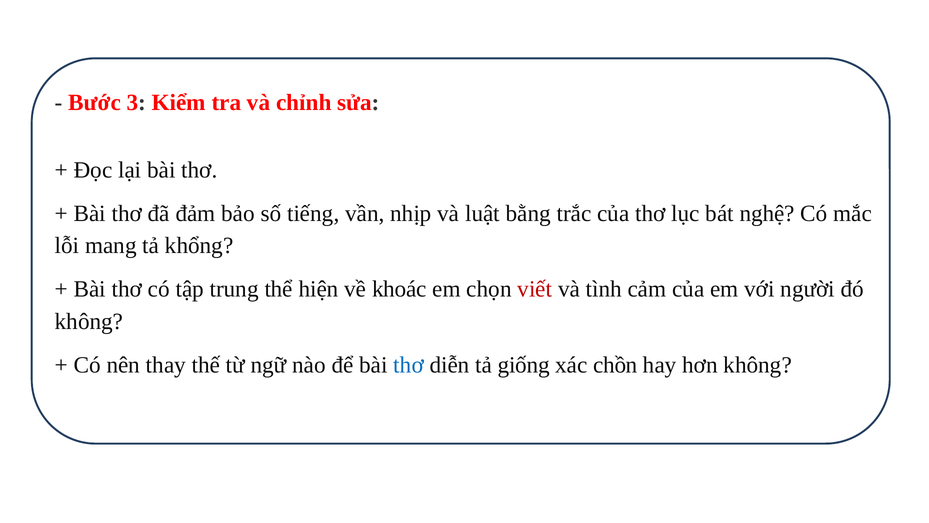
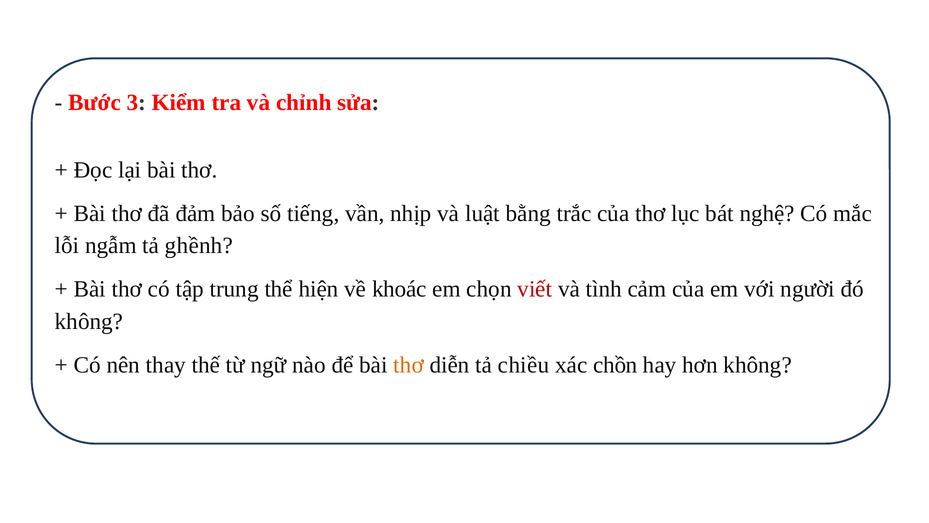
mang: mang -> ngẫm (111, 245)
khổng: khổng -> ghềnh (199, 245)
thơ colour: blue -> orange (409, 365)
giống: giống -> chiều (524, 365)
